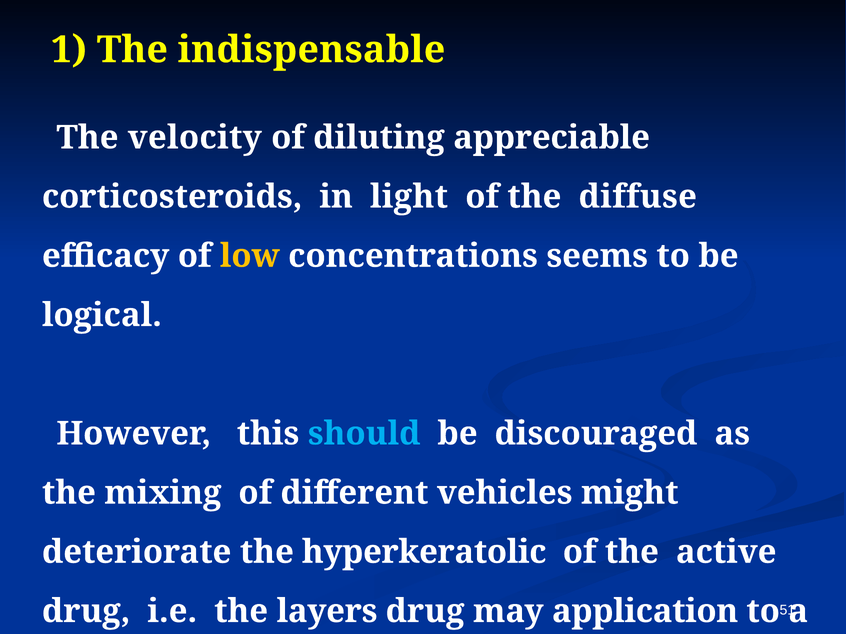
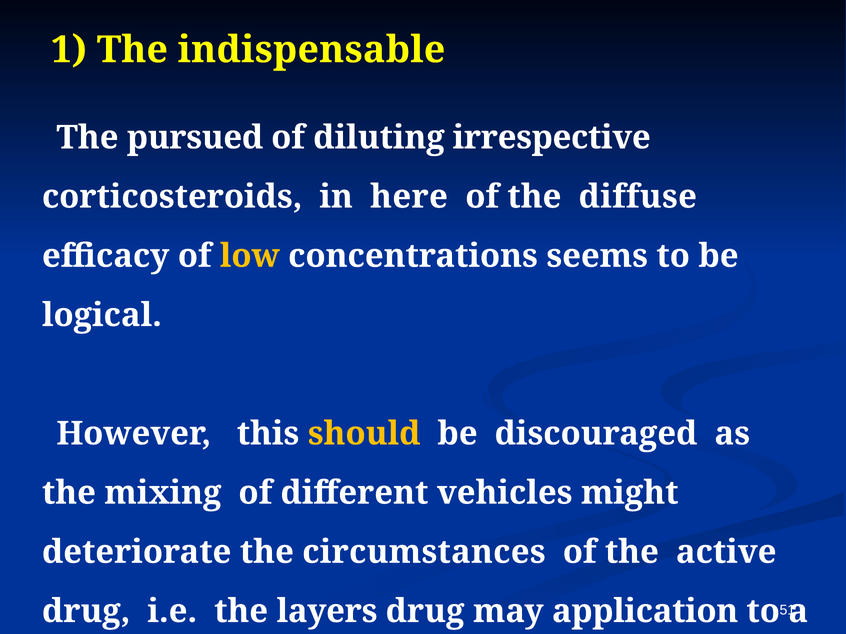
velocity: velocity -> pursued (195, 138)
appreciable: appreciable -> irrespective (552, 138)
light: light -> here (409, 197)
should colour: light blue -> yellow (364, 434)
hyperkeratolic: hyperkeratolic -> circumstances (424, 552)
